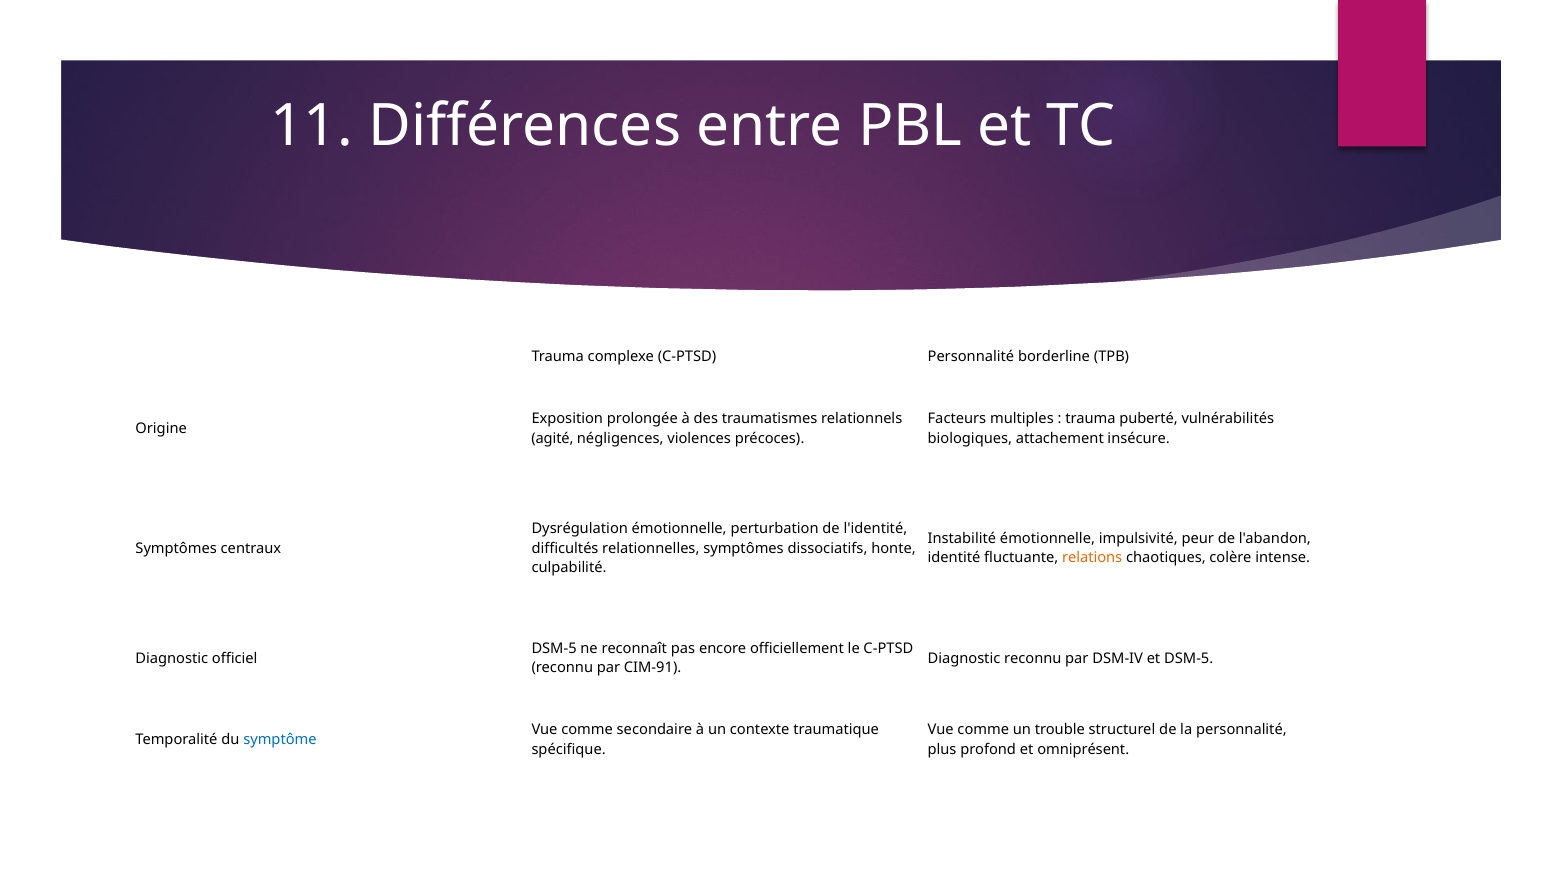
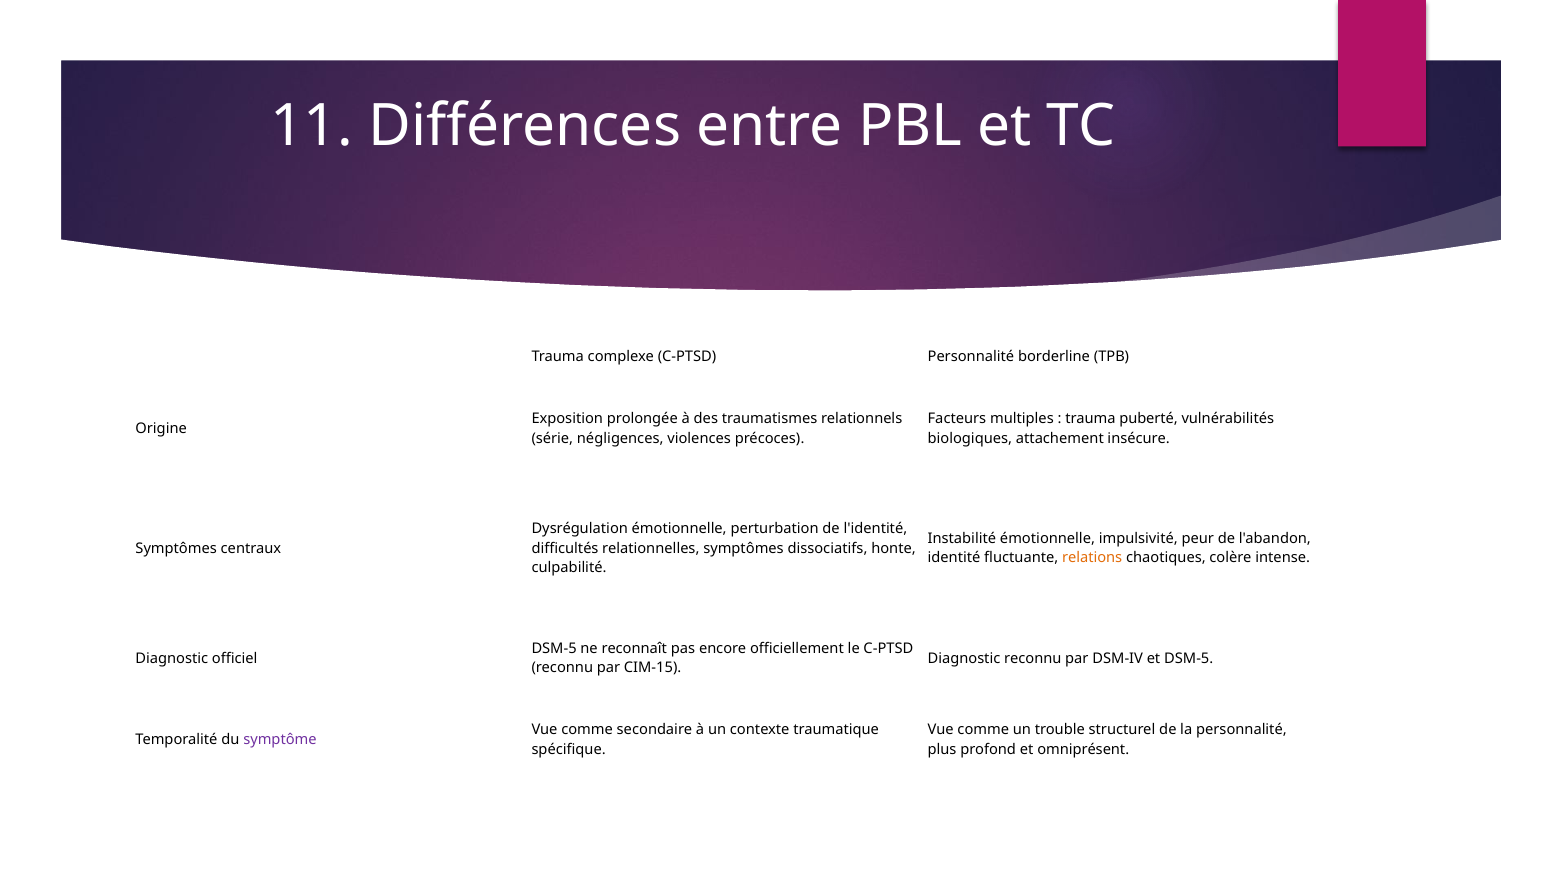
agité: agité -> série (552, 439)
CIM-91: CIM-91 -> CIM-15 (653, 668)
symptôme colour: blue -> purple (280, 740)
